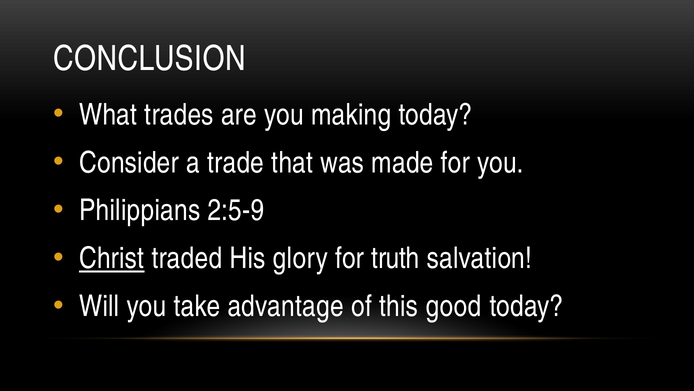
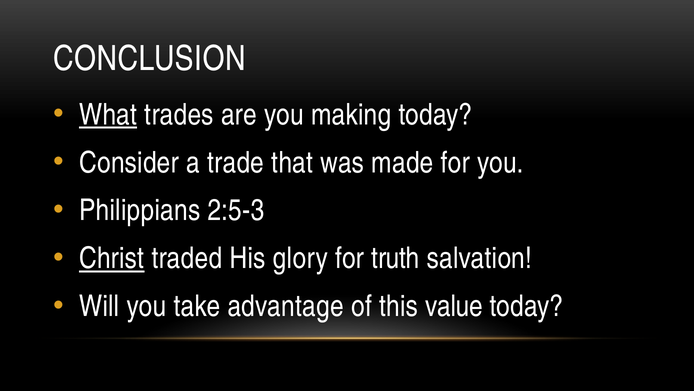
What underline: none -> present (108, 115)
2:5-9: 2:5-9 -> 2:5-3 (236, 210)
good: good -> value (454, 306)
